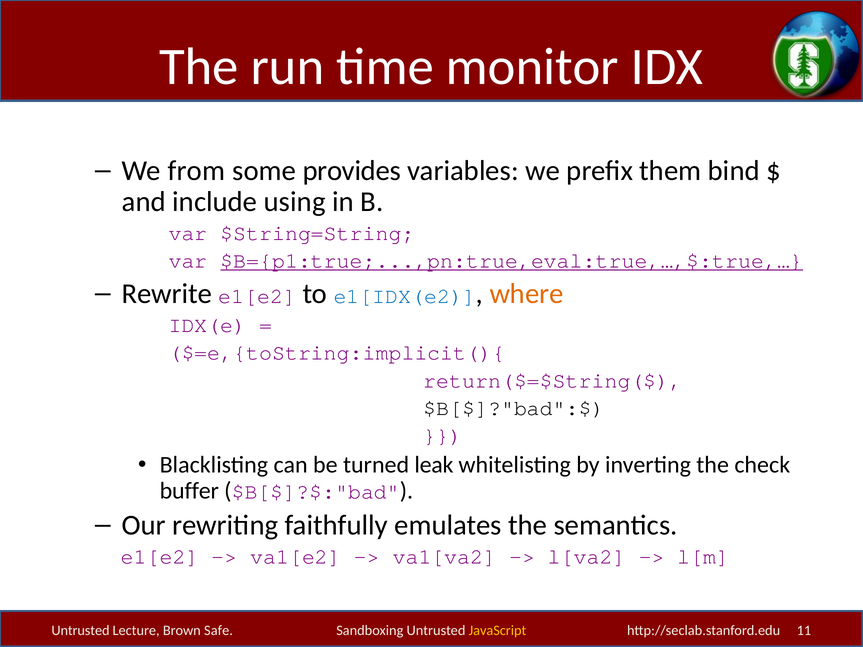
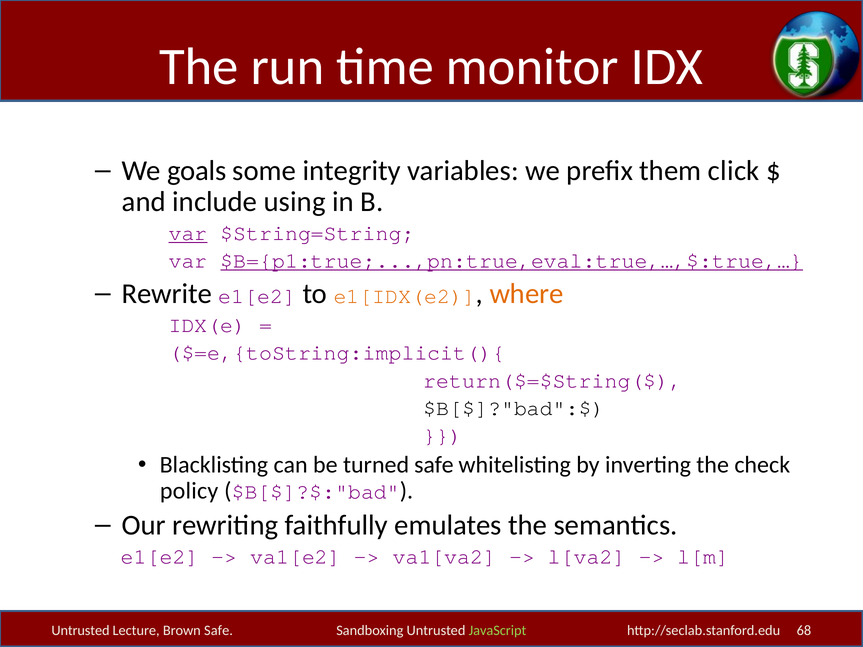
from: from -> goals (197, 171)
provides: provides -> integrity (352, 171)
bind: bind -> click (734, 171)
var underline: none -> present (188, 233)
e1[IDX(e2 colour: blue -> orange (405, 296)
turned leak: leak -> safe (434, 465)
buffer: buffer -> policy (189, 491)
JavaScript colour: yellow -> light green (498, 631)
11: 11 -> 68 (804, 631)
